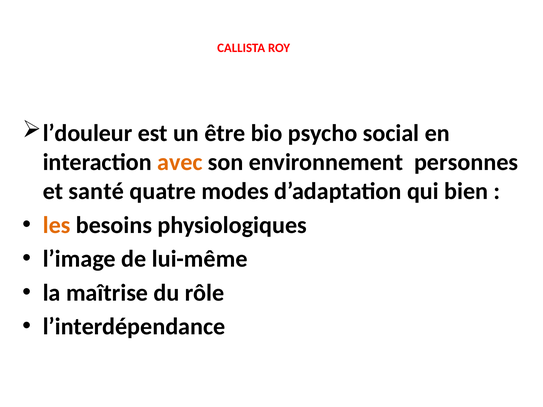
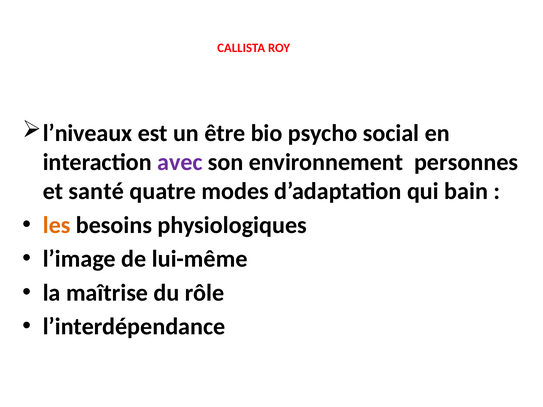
l’douleur: l’douleur -> l’niveaux (88, 133)
avec colour: orange -> purple (180, 162)
bien: bien -> bain (466, 191)
